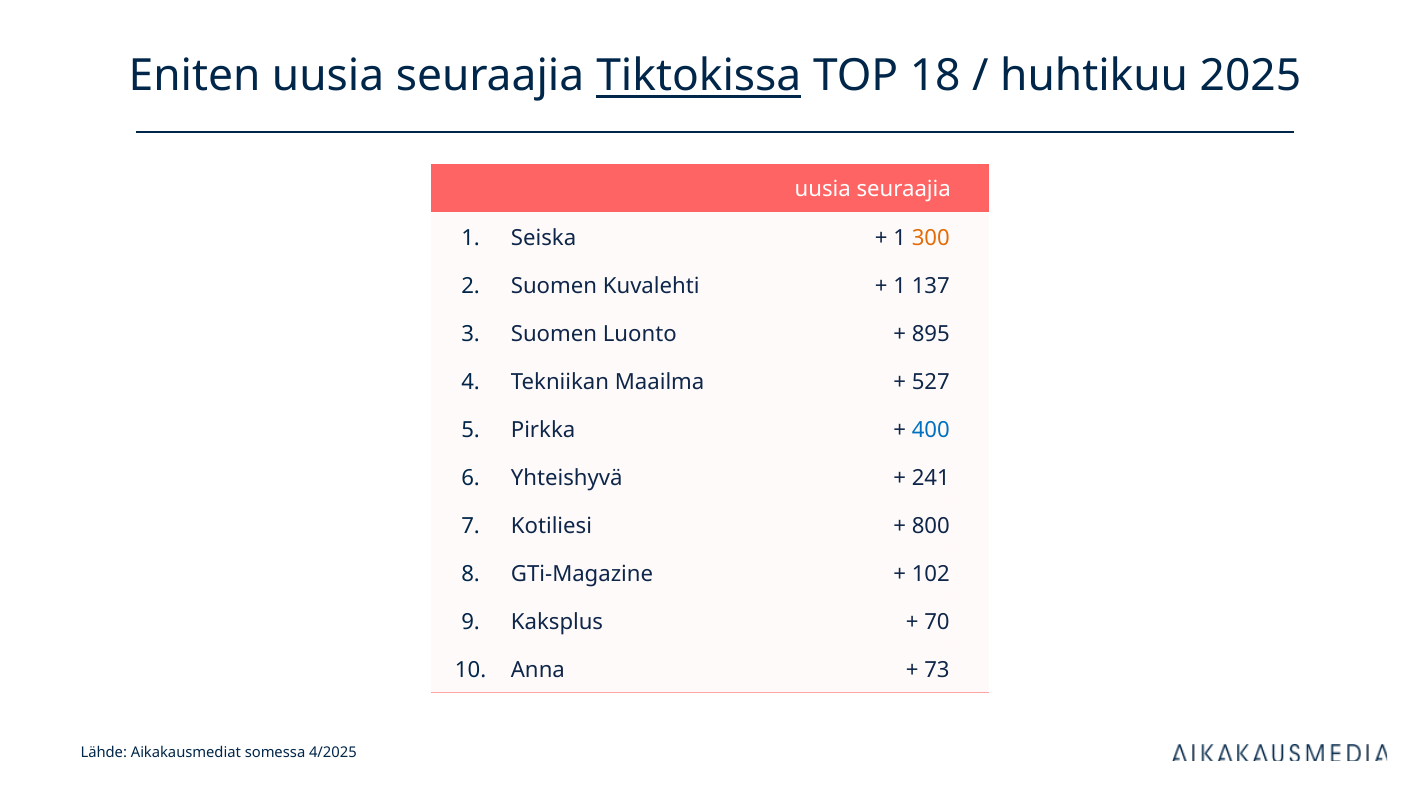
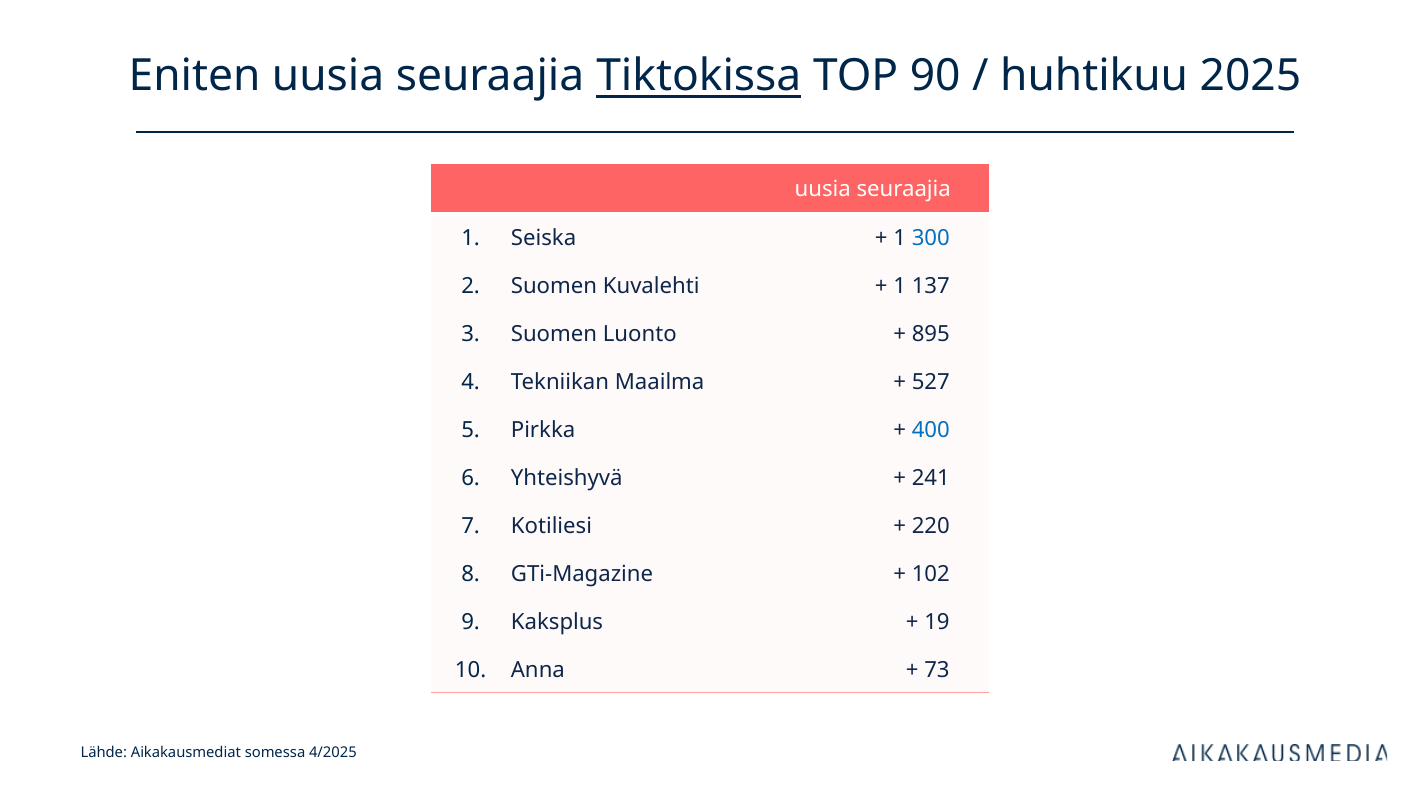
18: 18 -> 90 (935, 76)
300 colour: orange -> blue (931, 238)
800: 800 -> 220 (931, 526)
70: 70 -> 19 (937, 622)
